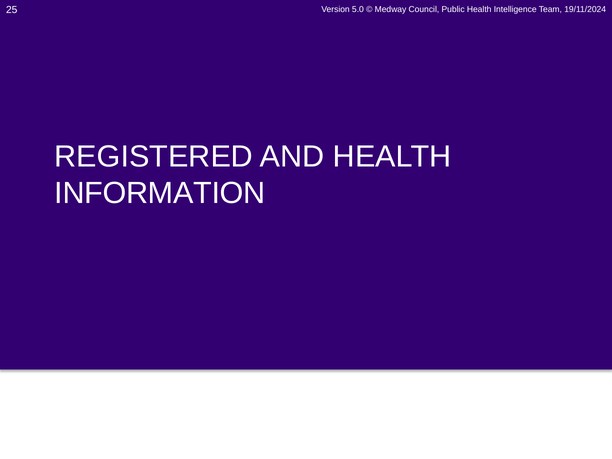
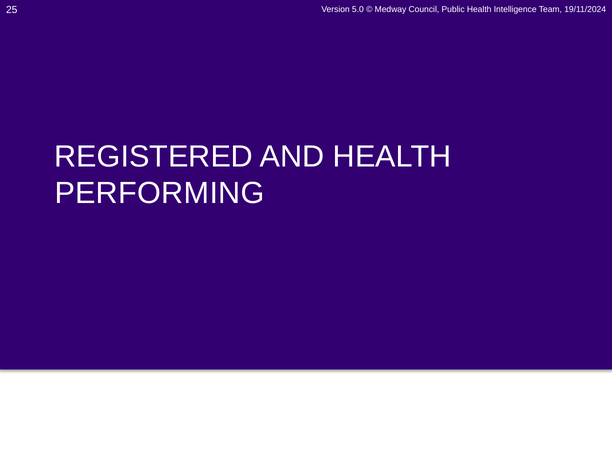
INFORMATION: INFORMATION -> PERFORMING (160, 193)
